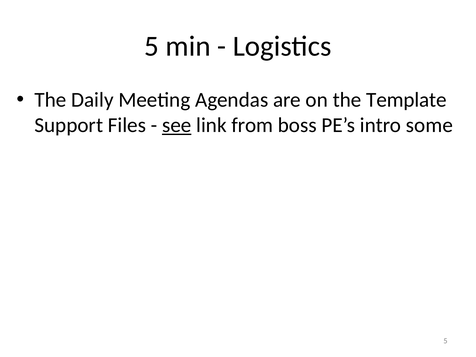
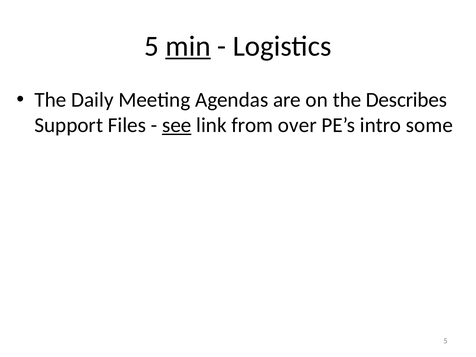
min underline: none -> present (188, 46)
Template: Template -> Describes (406, 100)
boss: boss -> over (297, 125)
